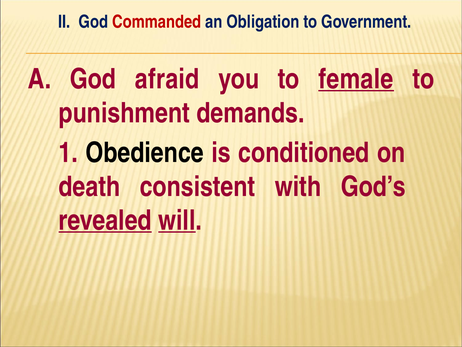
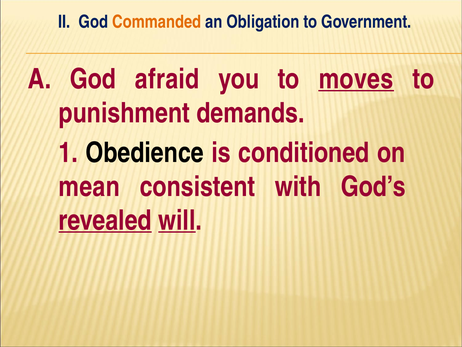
Commanded colour: red -> orange (157, 22)
female: female -> moves (356, 79)
death: death -> mean (89, 186)
